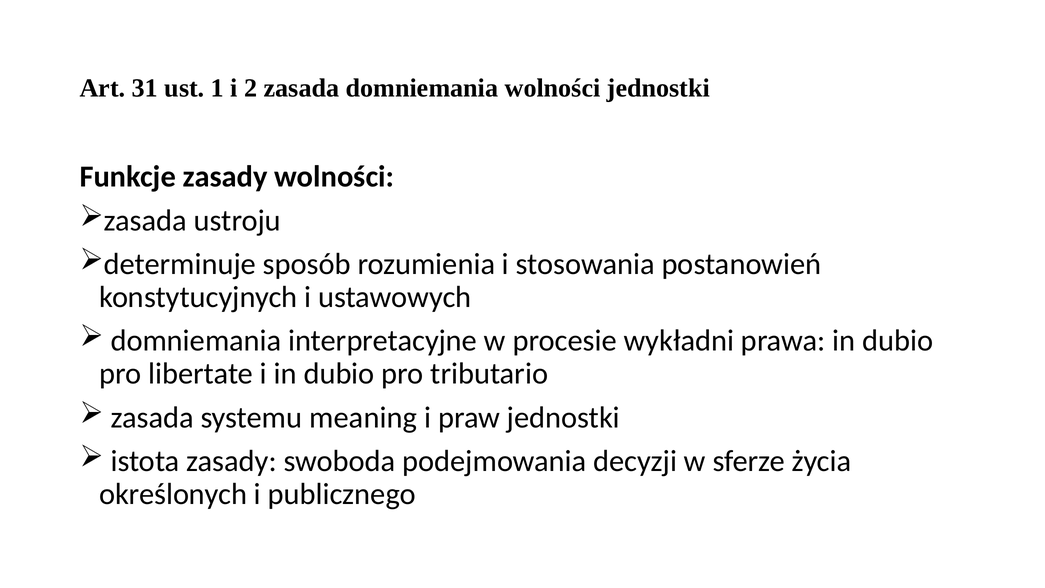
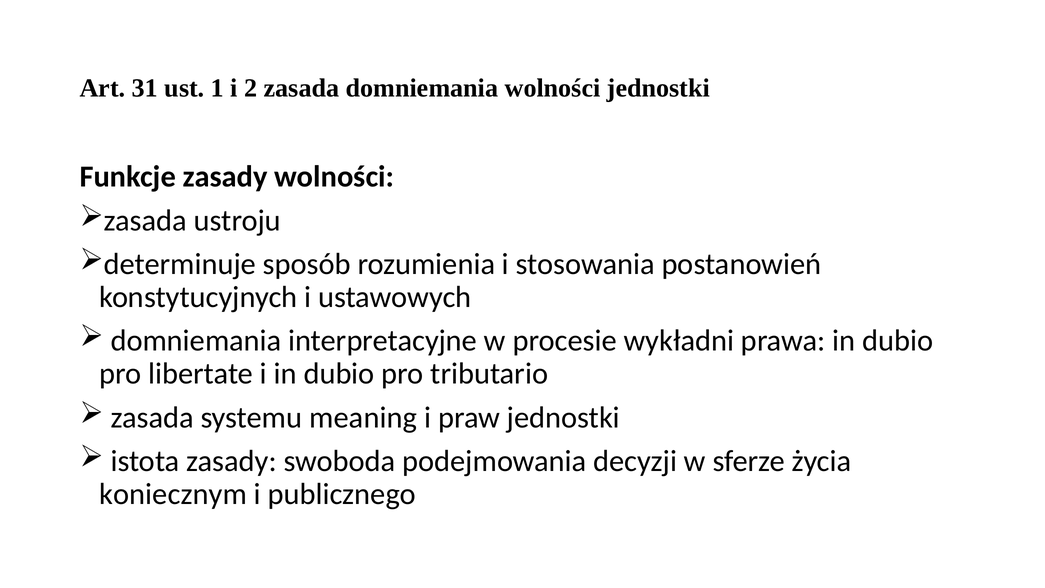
określonych: określonych -> koniecznym (173, 494)
